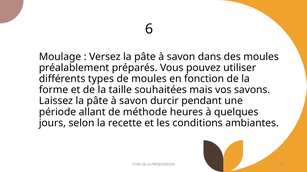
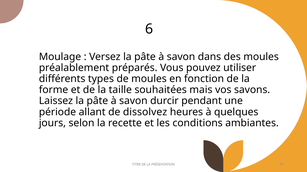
méthode: méthode -> dissolvez (145, 112)
